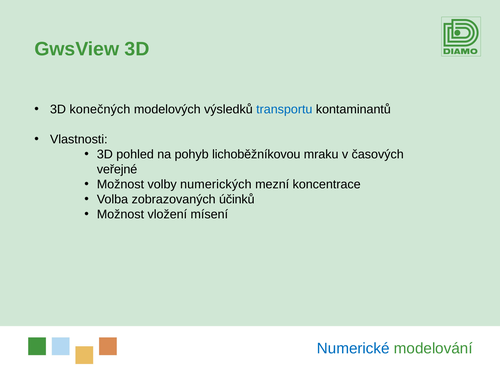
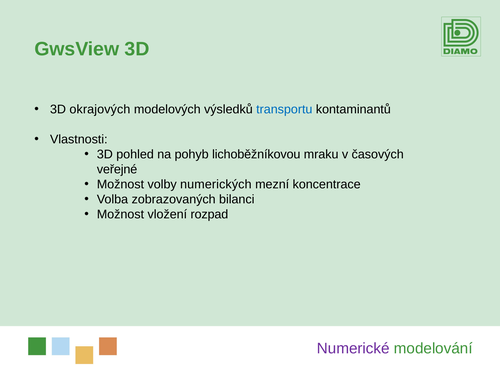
konečných: konečných -> okrajových (100, 109)
účinků: účinků -> bilanci (237, 199)
mísení: mísení -> rozpad (209, 214)
Numerické colour: blue -> purple (353, 348)
